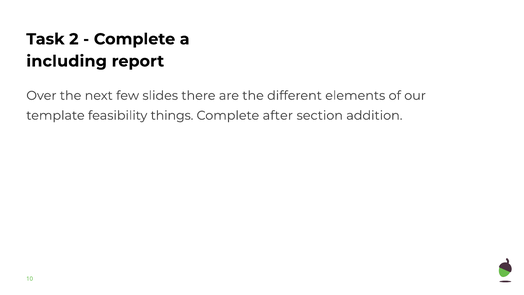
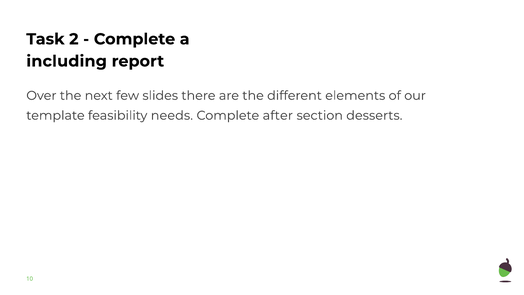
things: things -> needs (172, 115)
addition: addition -> desserts (374, 115)
